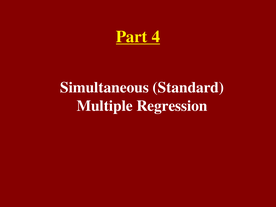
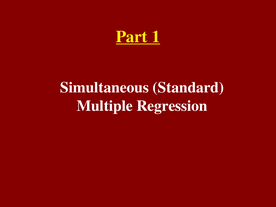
4: 4 -> 1 (156, 37)
